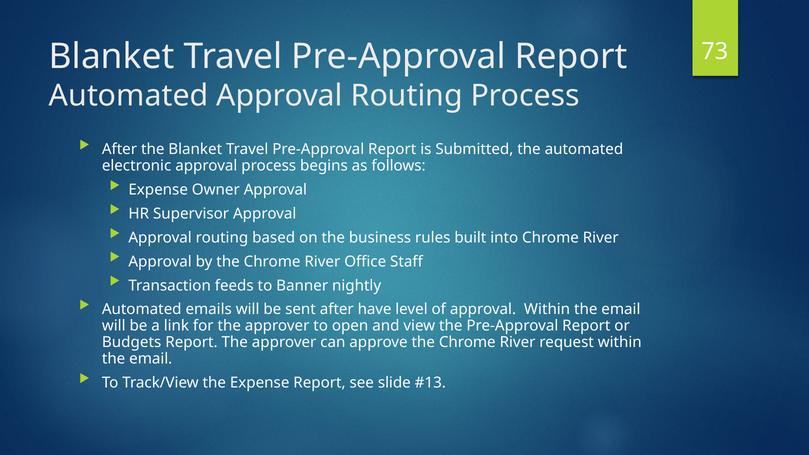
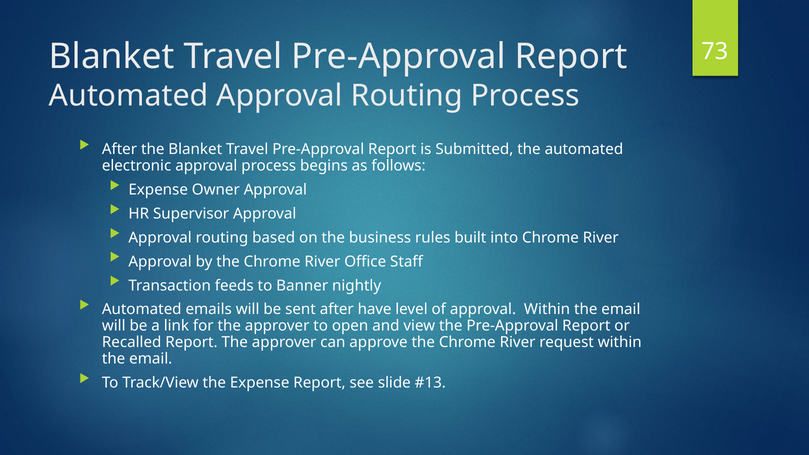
Budgets: Budgets -> Recalled (132, 342)
